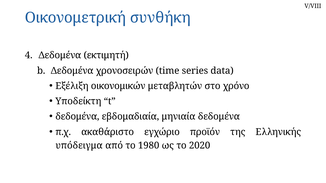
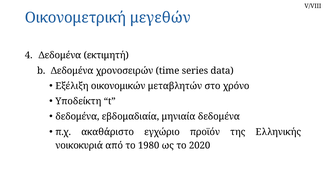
συνθήκη: συνθήκη -> μεγεθών (160, 18)
υπόδειγμα: υπόδειγμα -> νοικοκυριά (79, 146)
